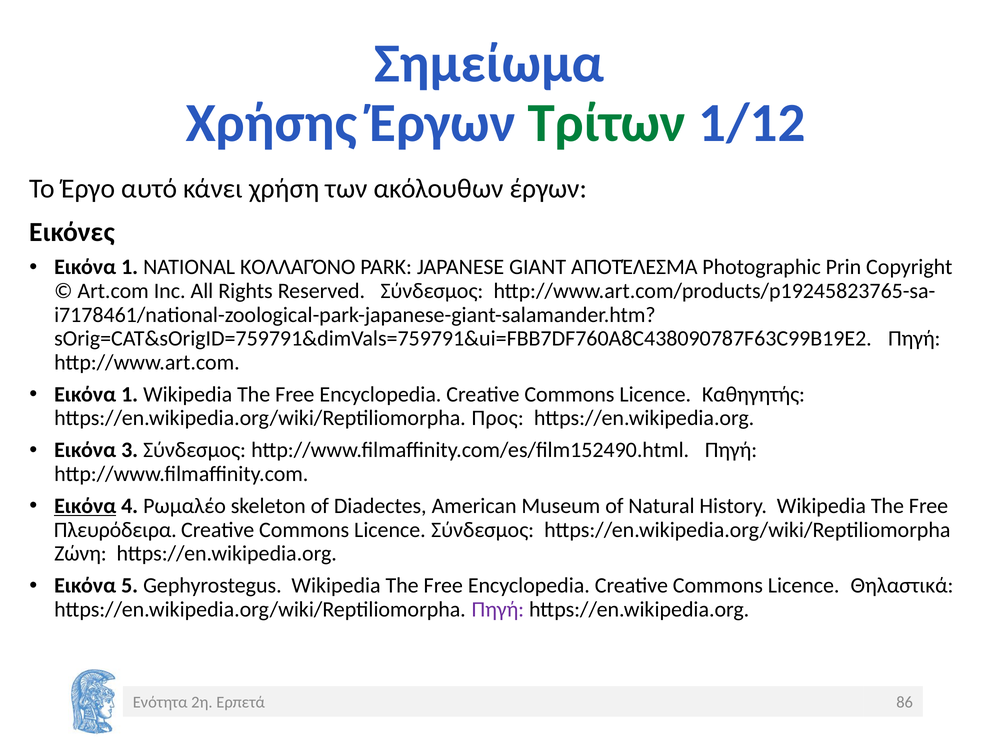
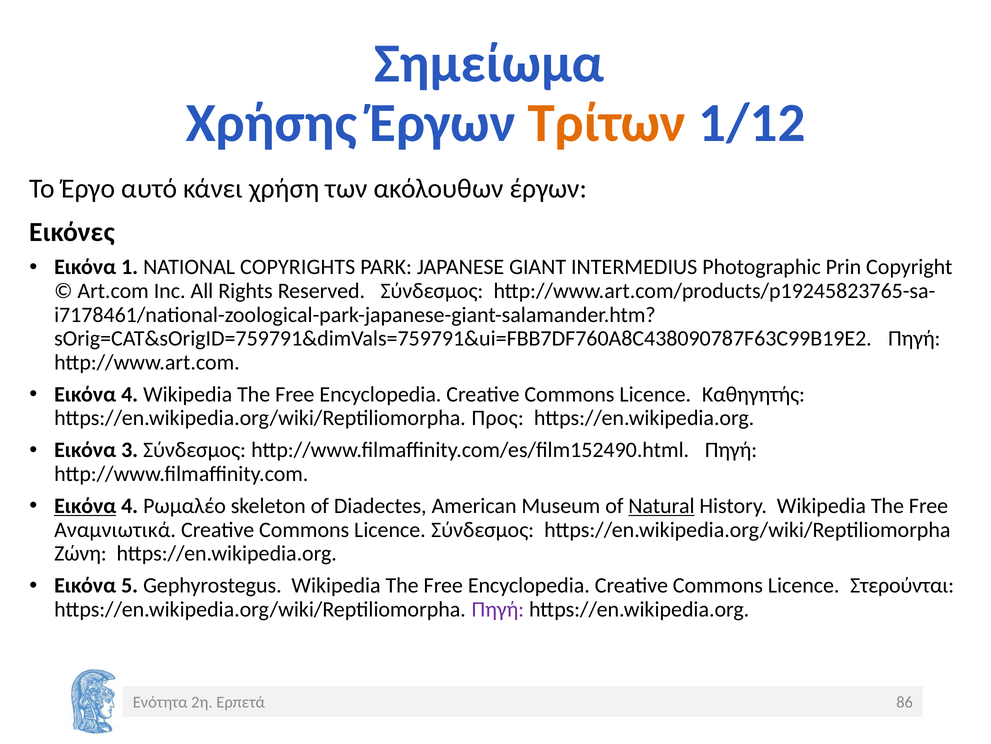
Τρίτων colour: green -> orange (607, 123)
ΚΟΛΛΑΓΌΝΟ: ΚΟΛΛΑΓΌΝΟ -> COPYRIGHTS (298, 267)
ΑΠΟΤΈΛΕΣΜΑ: ΑΠΟΤΈΛΕΣΜΑ -> INTERMEDIUS (634, 267)
1: 1 -> 4 (130, 394)
Natural underline: none -> present (661, 506)
Πλευρόδειρα: Πλευρόδειρα -> Αναμνιωτικά (115, 529)
Θηλαστικά: Θηλαστικά -> Στερούνται (902, 585)
